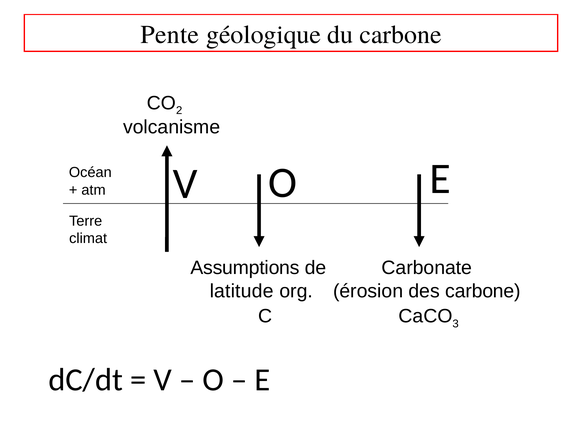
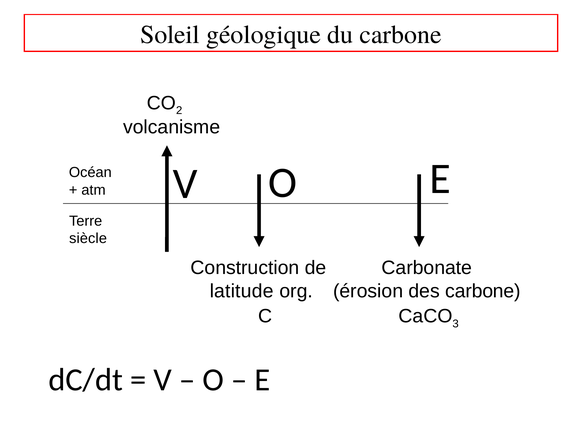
Pente: Pente -> Soleil (170, 35)
climat: climat -> siècle (88, 239)
Assumptions: Assumptions -> Construction (245, 268)
